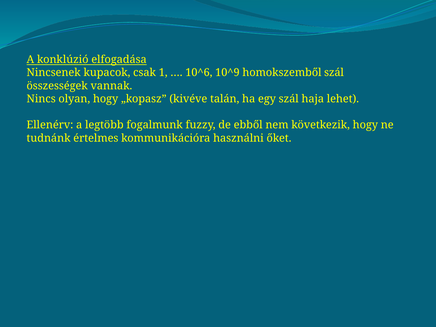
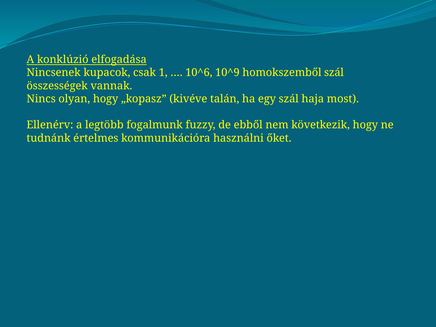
lehet: lehet -> most (343, 99)
